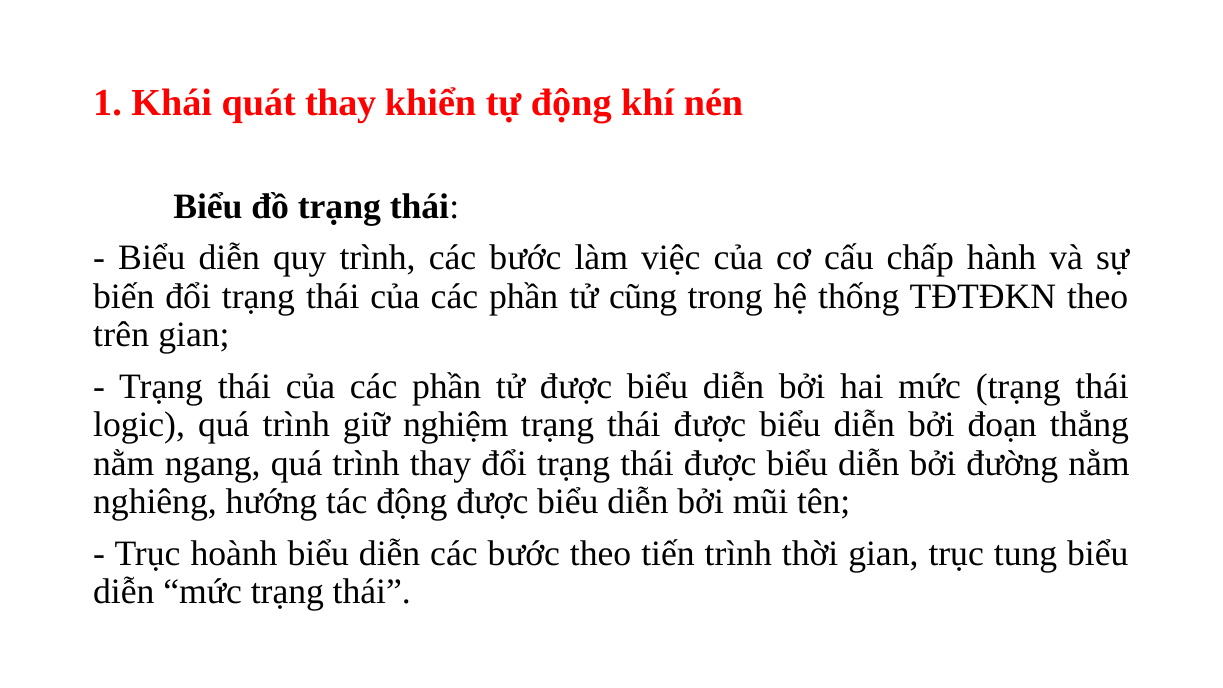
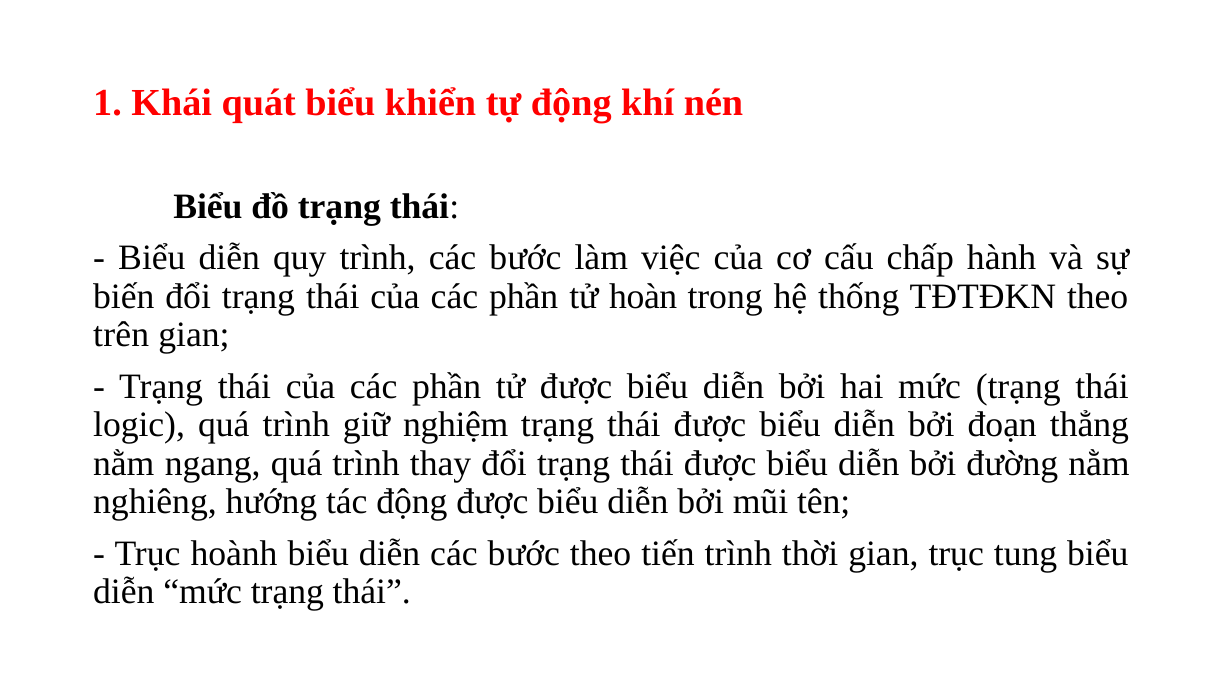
quát thay: thay -> biểu (340, 103)
cũng: cũng -> hoàn (643, 297)
